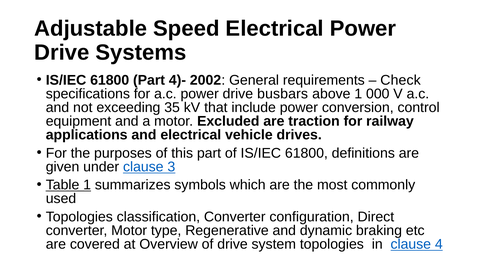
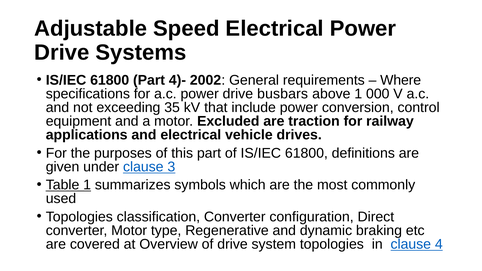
Check: Check -> Where (401, 80)
